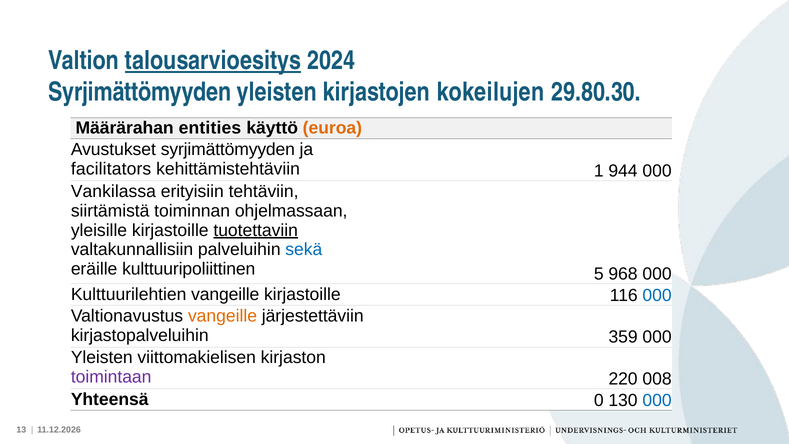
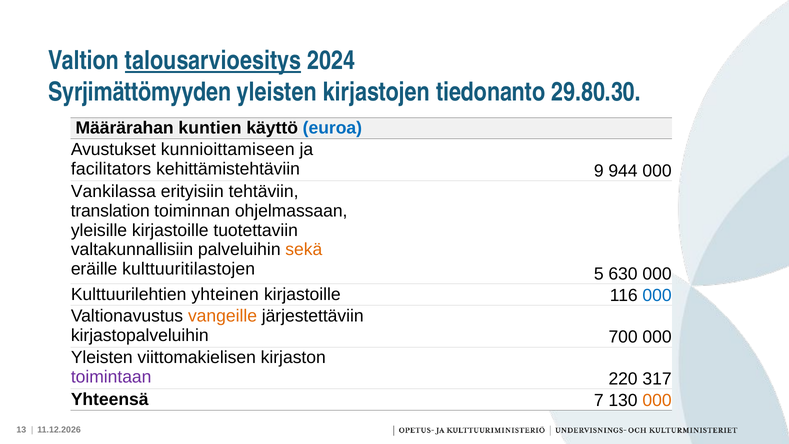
kokeilujen: kokeilujen -> tiedonanto (491, 92)
entities: entities -> kuntien (210, 128)
euroa colour: orange -> blue (332, 128)
Avustukset syrjimättömyyden: syrjimättömyyden -> kunnioittamiseen (228, 149)
1: 1 -> 9 (599, 171)
siirtämistä: siirtämistä -> translation (110, 211)
tuotettaviin underline: present -> none (256, 230)
sekä colour: blue -> orange (304, 250)
kulttuuripoliittinen: kulttuuripoliittinen -> kulttuuritilastojen (189, 269)
968: 968 -> 630 (623, 274)
Kulttuurilehtien vangeille: vangeille -> yhteinen (225, 294)
359: 359 -> 700 (623, 337)
008: 008 -> 317 (657, 379)
0: 0 -> 7 (599, 400)
000 colour: blue -> orange (657, 400)
